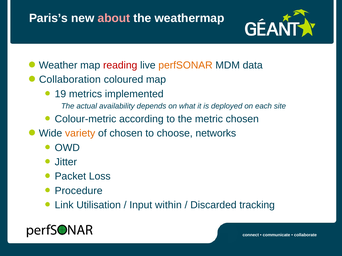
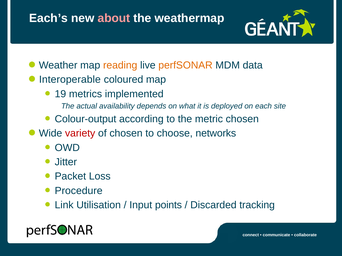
Paris’s: Paris’s -> Each’s (48, 18)
reading colour: red -> orange (120, 65)
Collaboration: Collaboration -> Interoperable (70, 80)
Colour-metric: Colour-metric -> Colour-output (86, 119)
variety colour: orange -> red (80, 134)
within: within -> points (168, 205)
